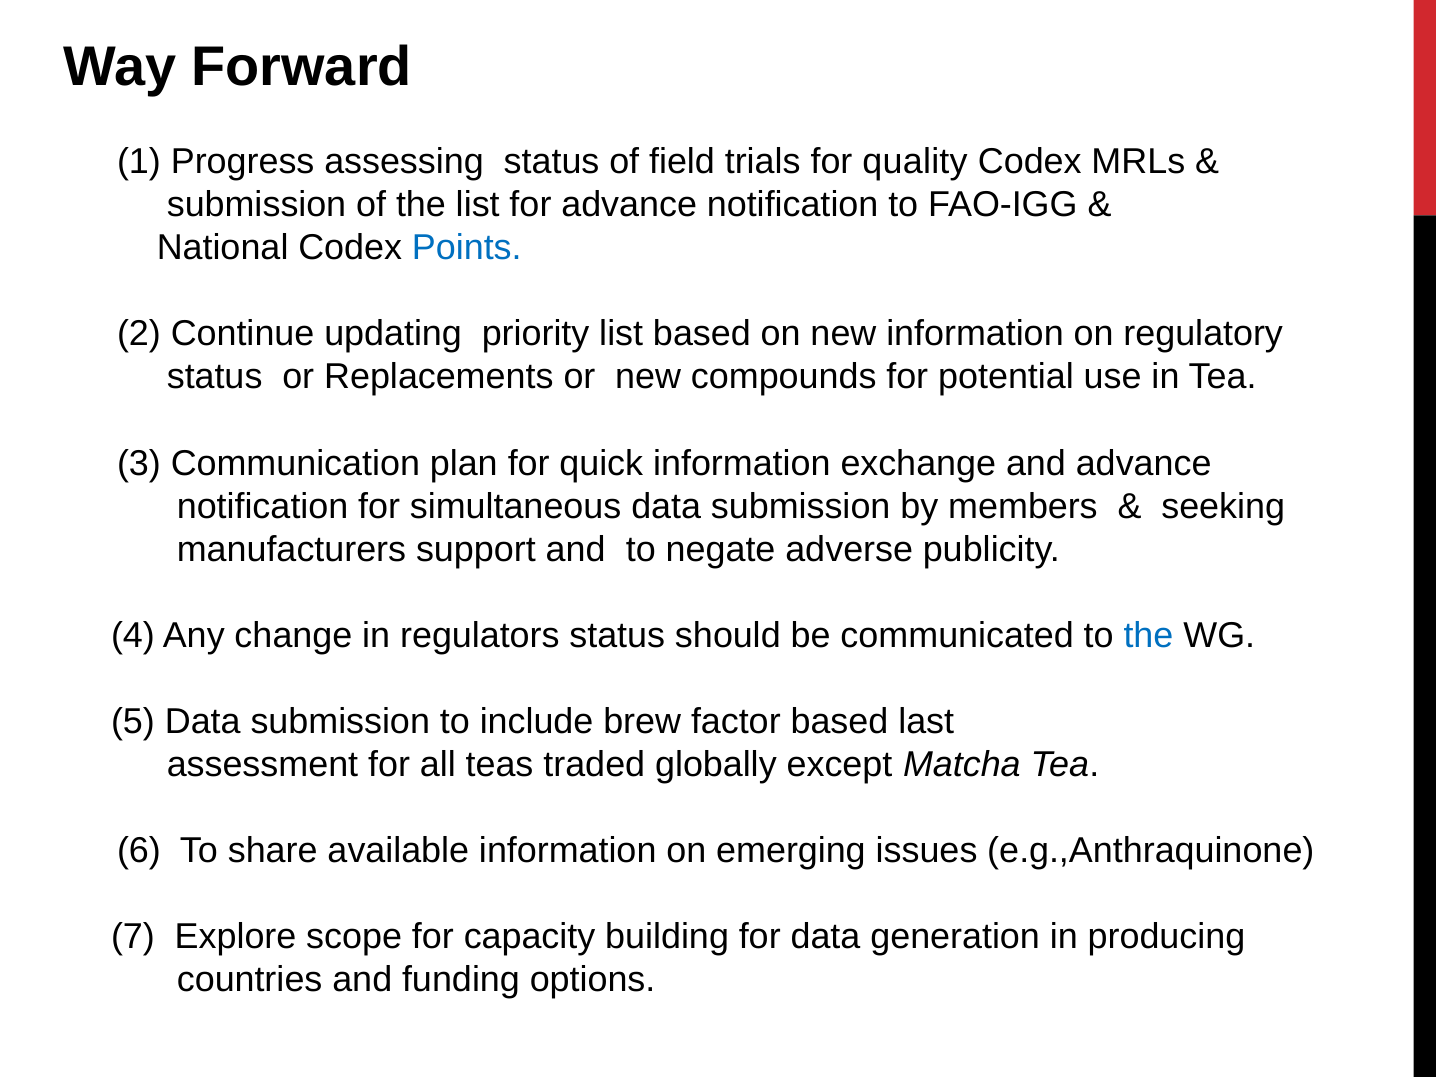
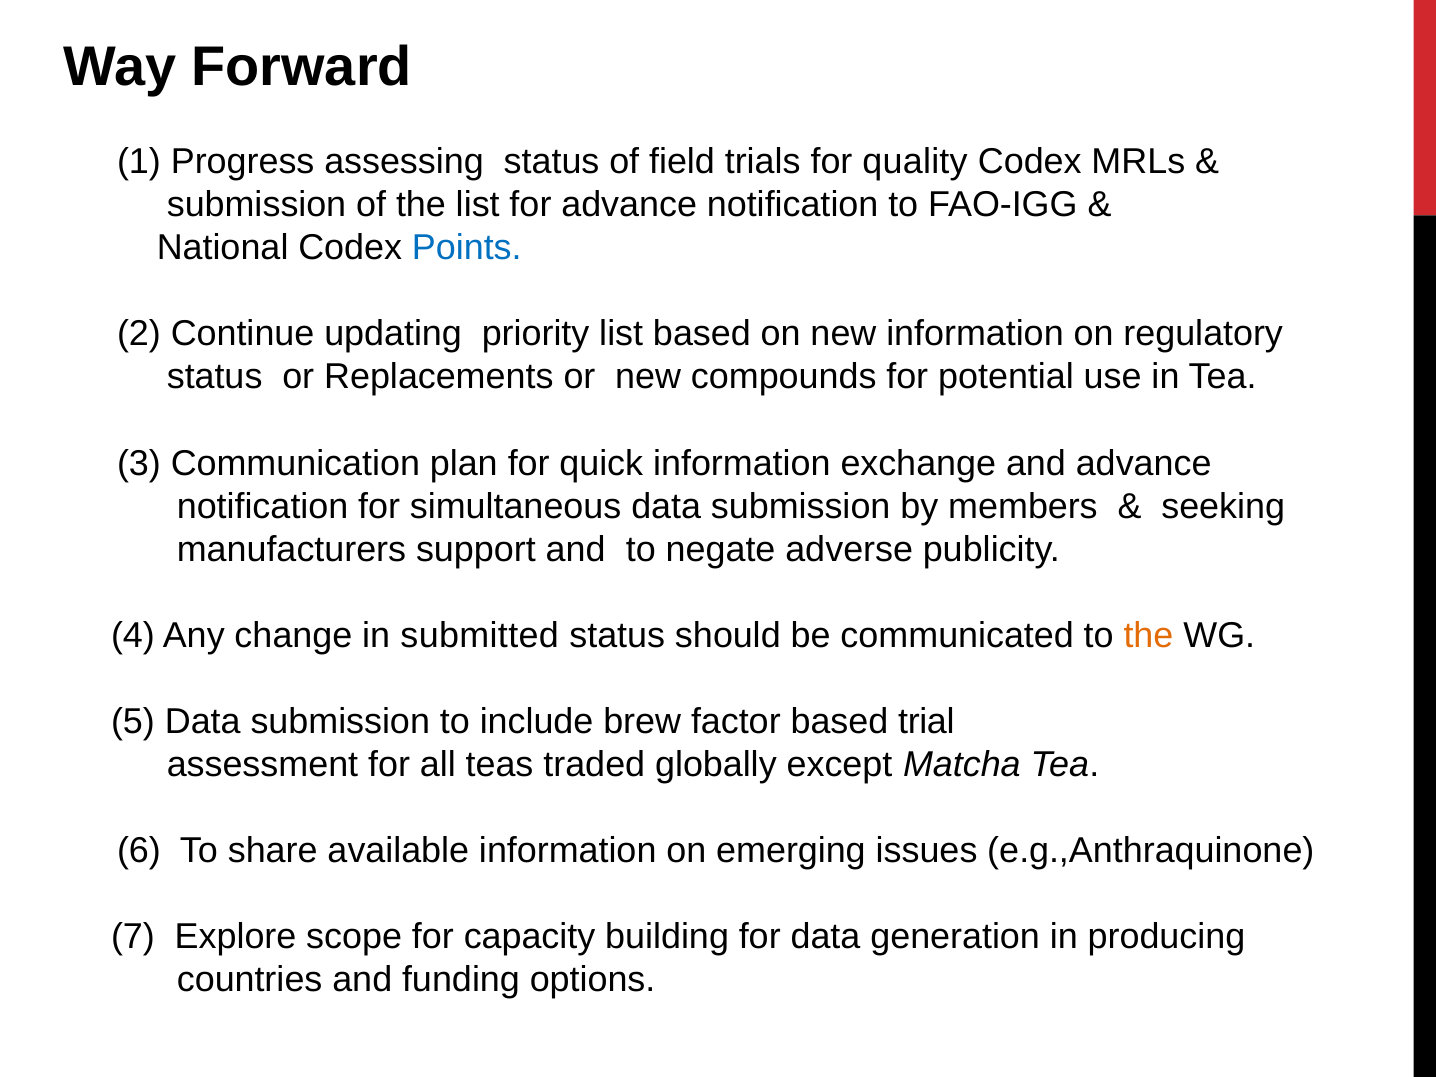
regulators: regulators -> submitted (480, 635)
the colour: blue -> orange (1148, 635)
last: last -> trial (926, 722)
